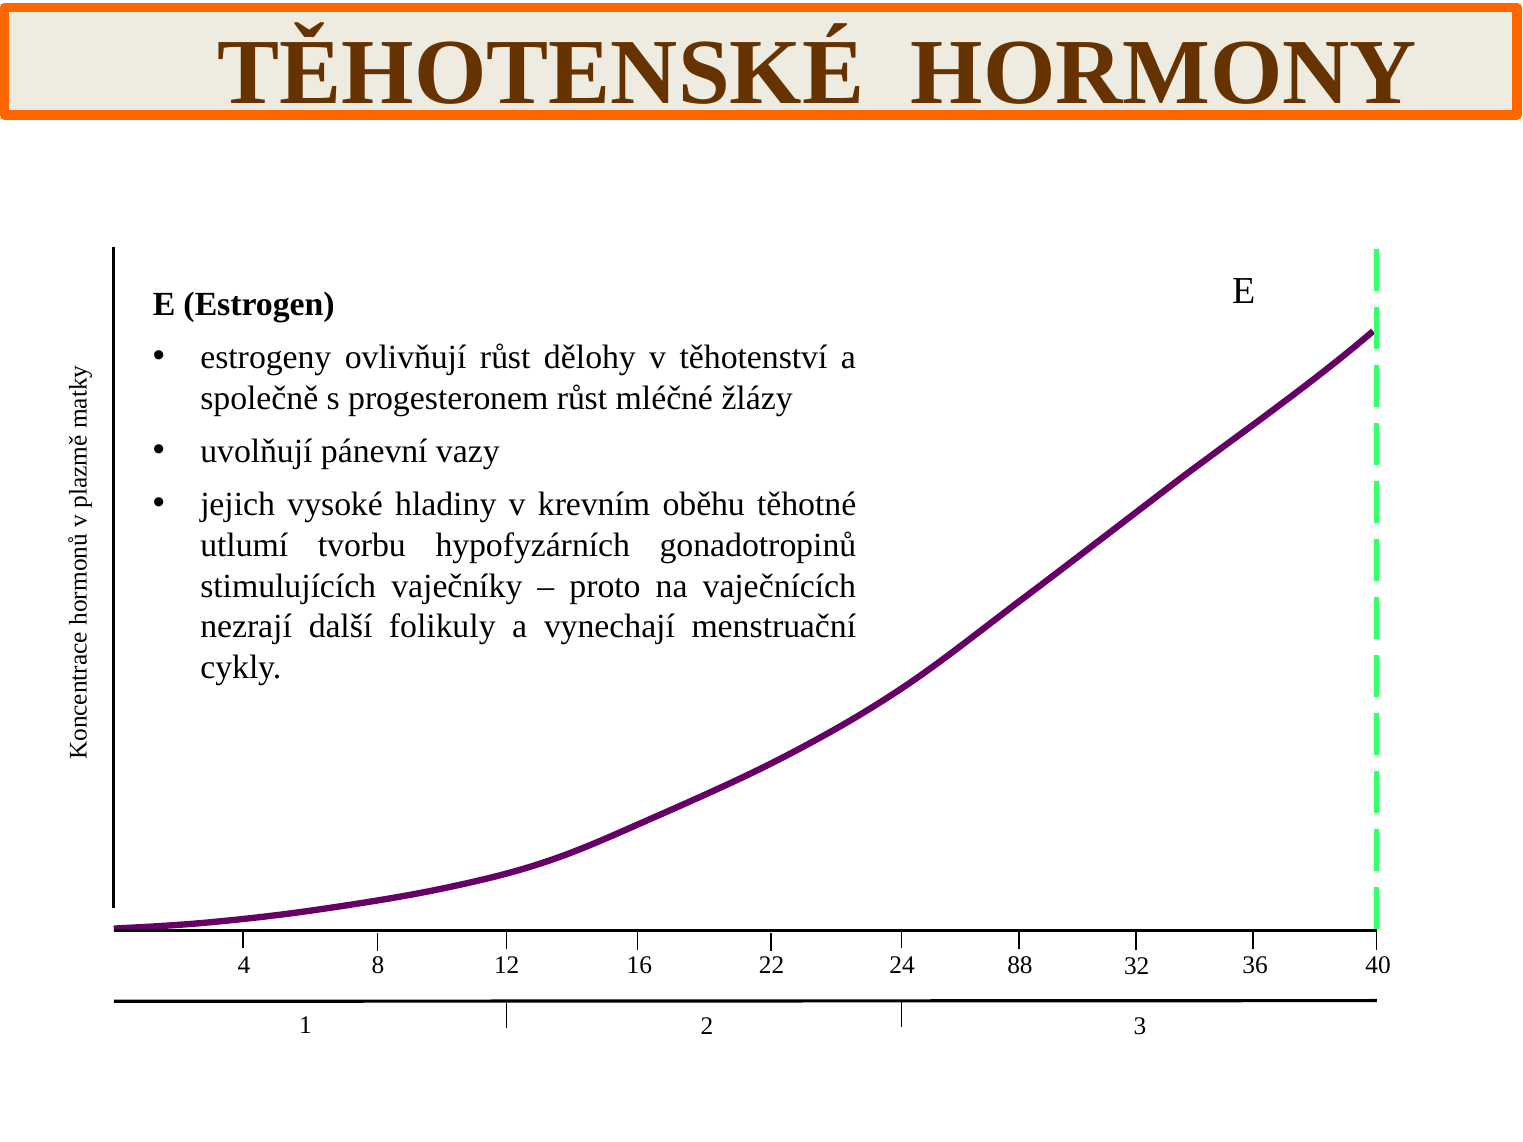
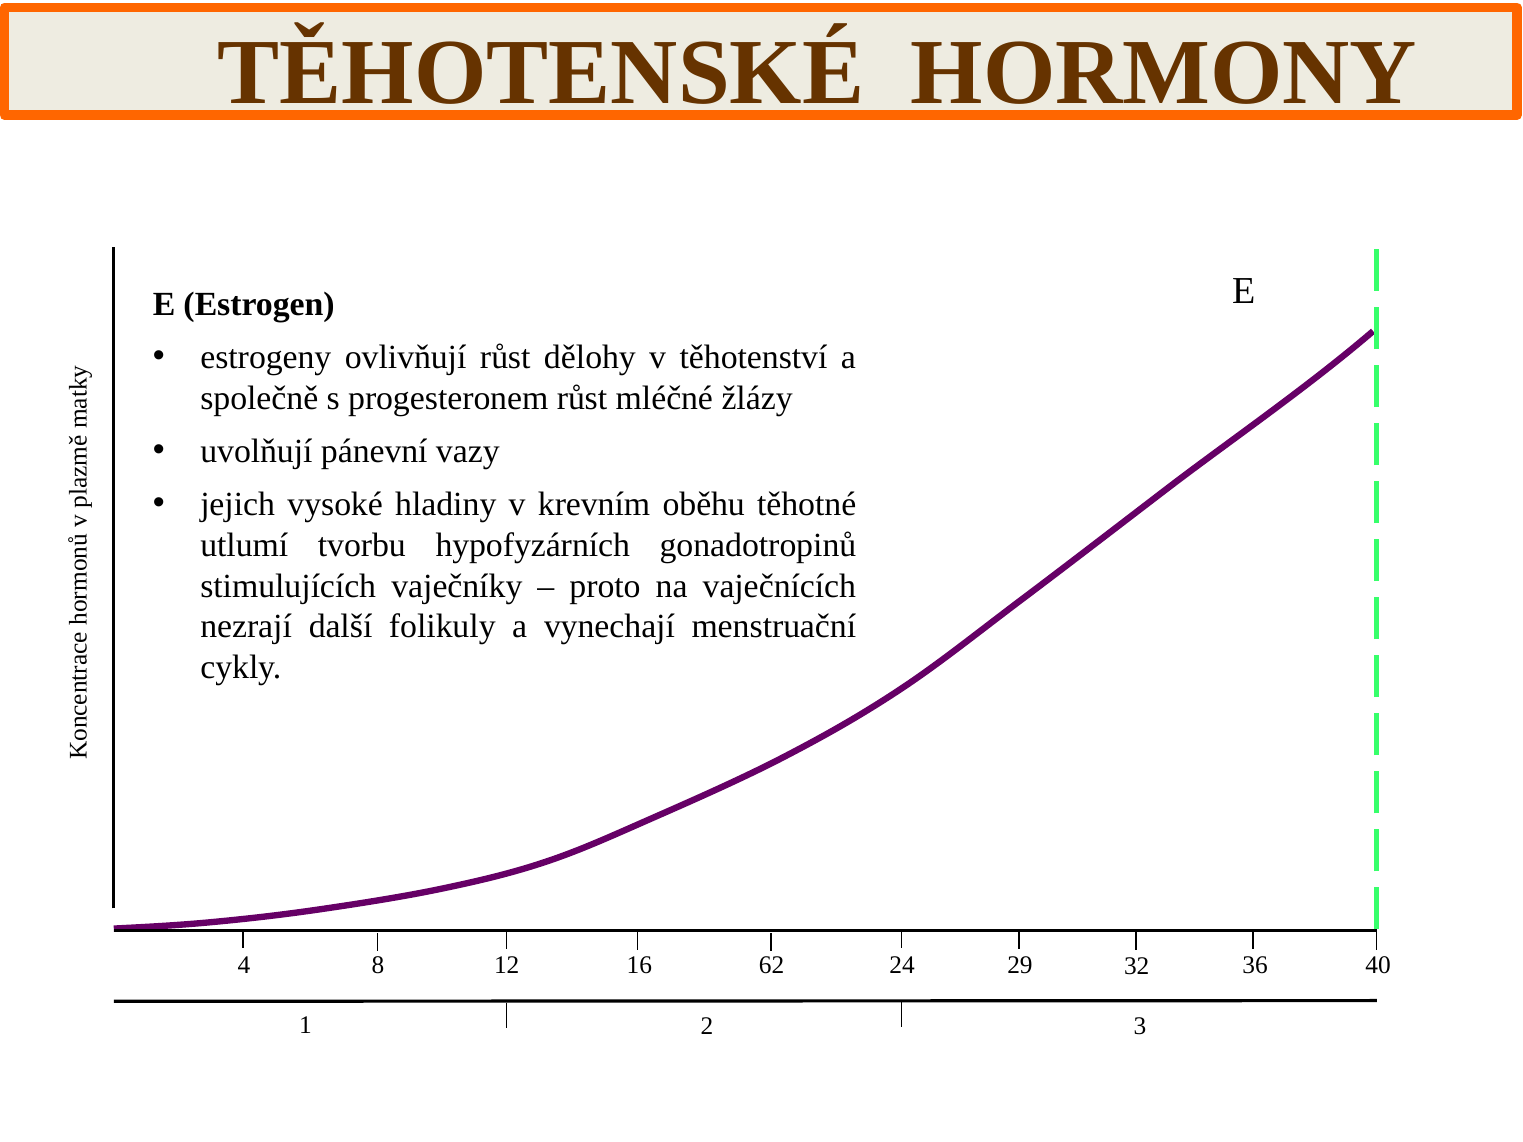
22: 22 -> 62 (772, 966)
88: 88 -> 29 (1020, 966)
